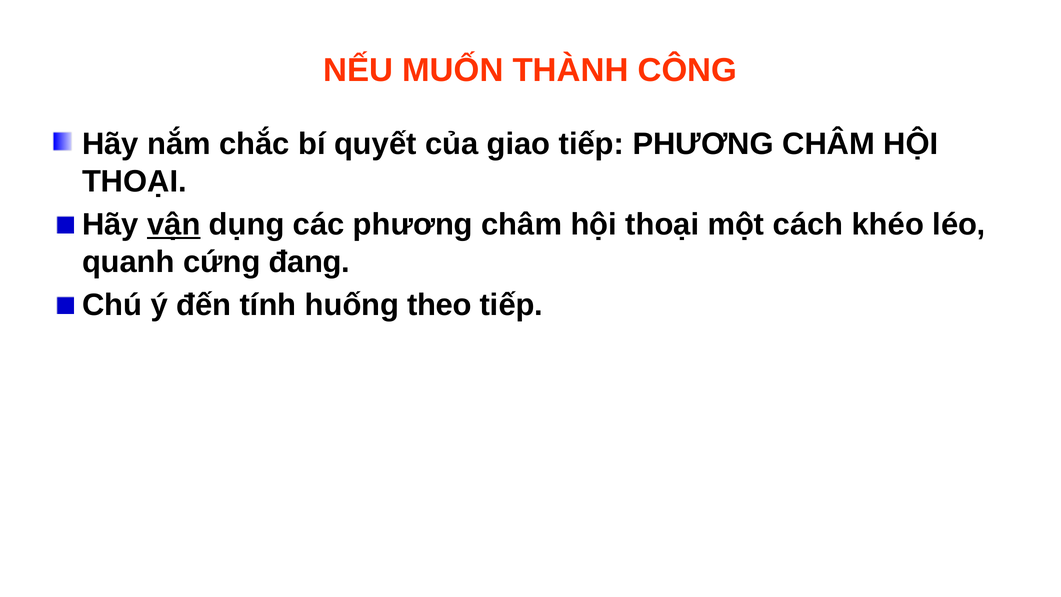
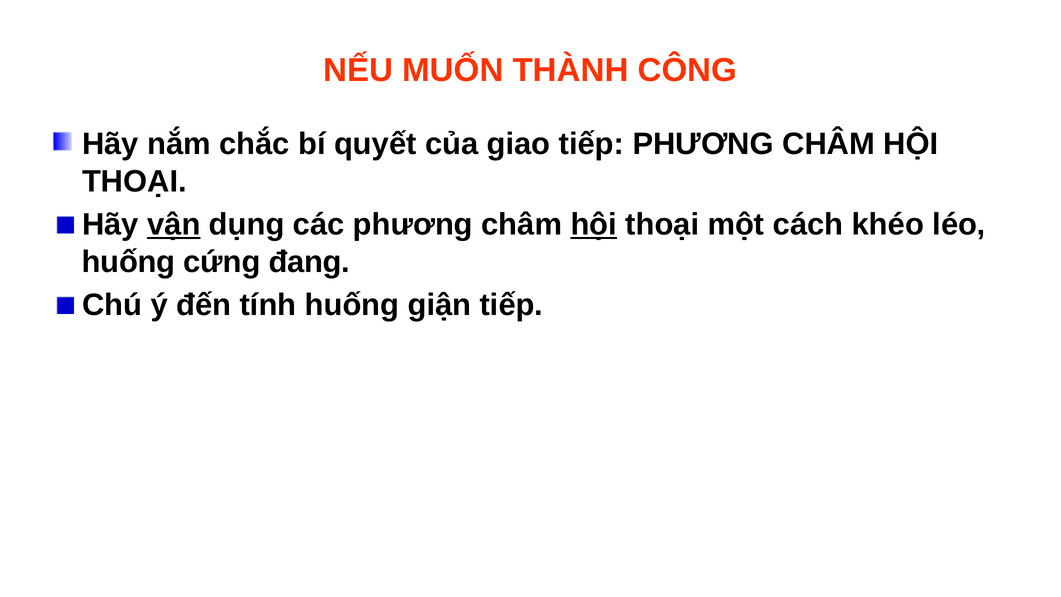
hội underline: none -> present (594, 225)
quanh: quanh -> huống (128, 262)
theo: theo -> giận (439, 305)
